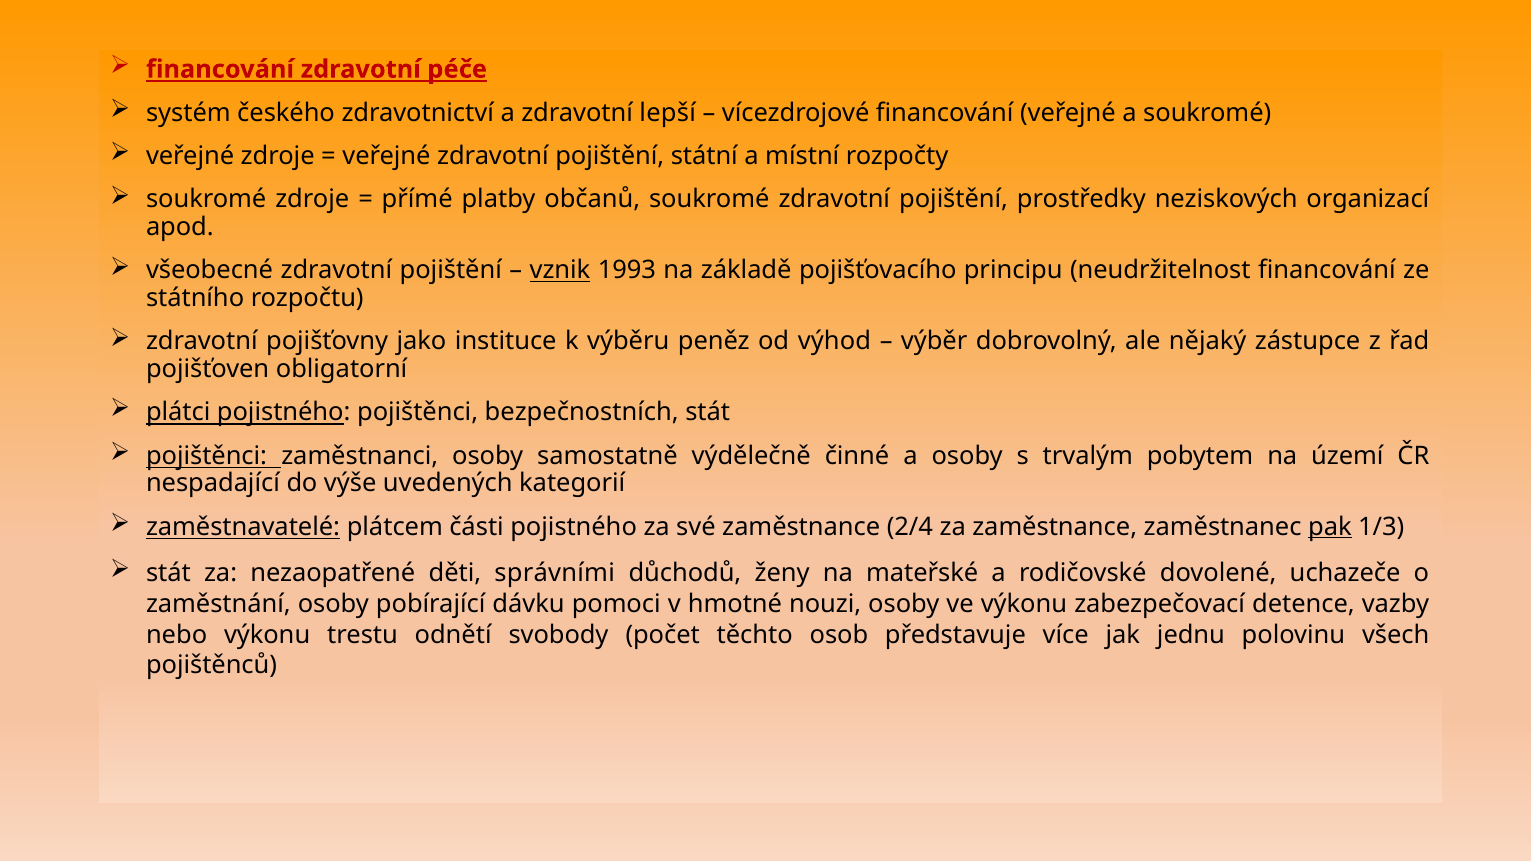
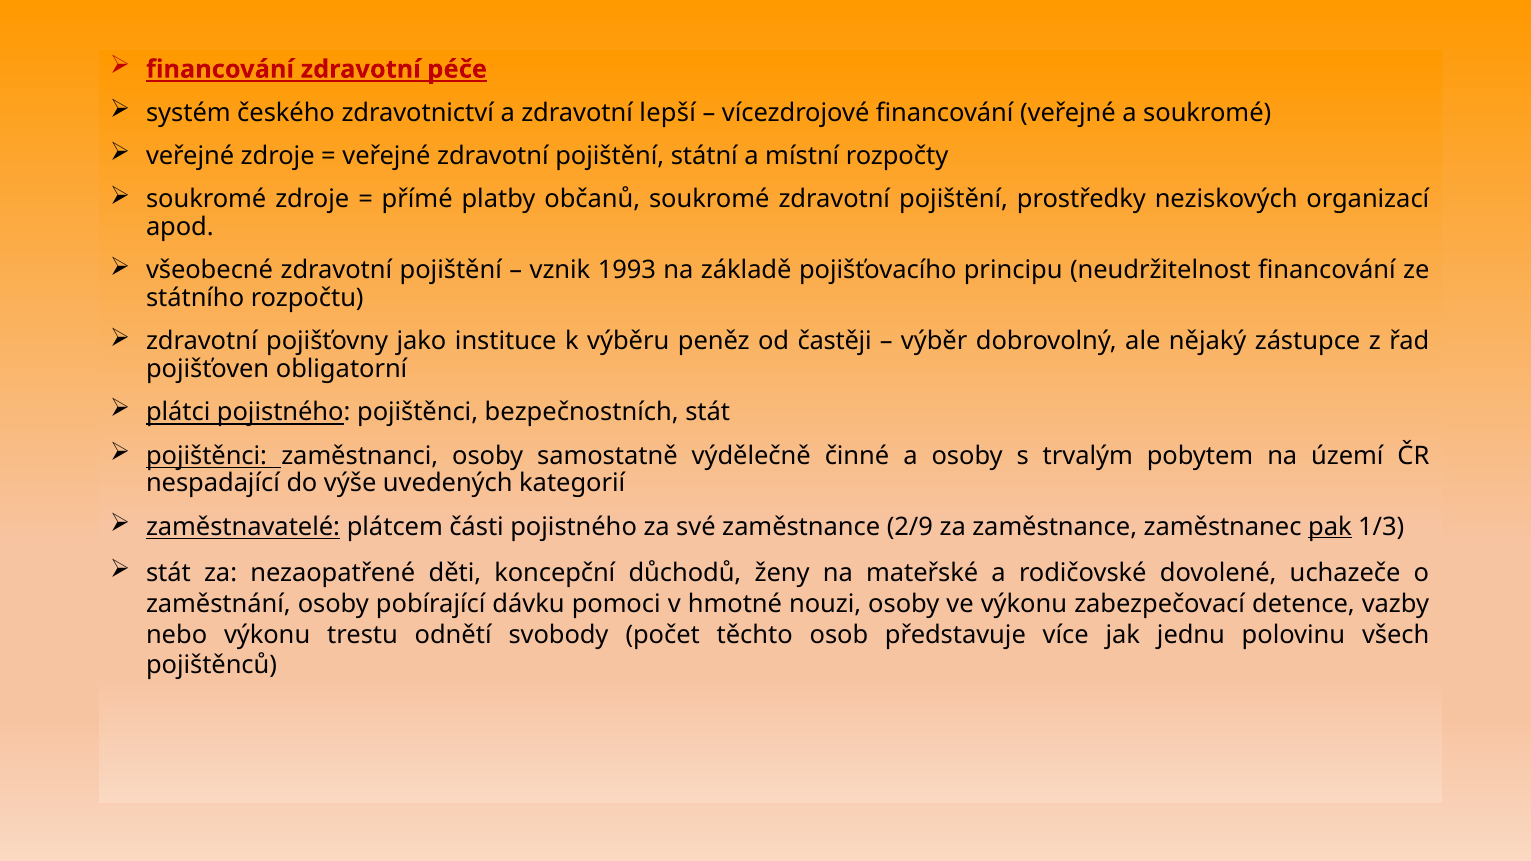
vznik underline: present -> none (560, 271)
výhod: výhod -> častěji (835, 341)
2/4: 2/4 -> 2/9 (910, 527)
správními: správními -> koncepční (555, 574)
